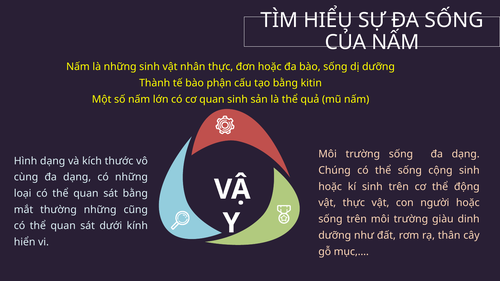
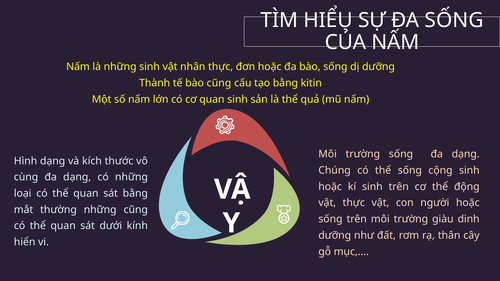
bào phận: phận -> cũng (219, 83)
